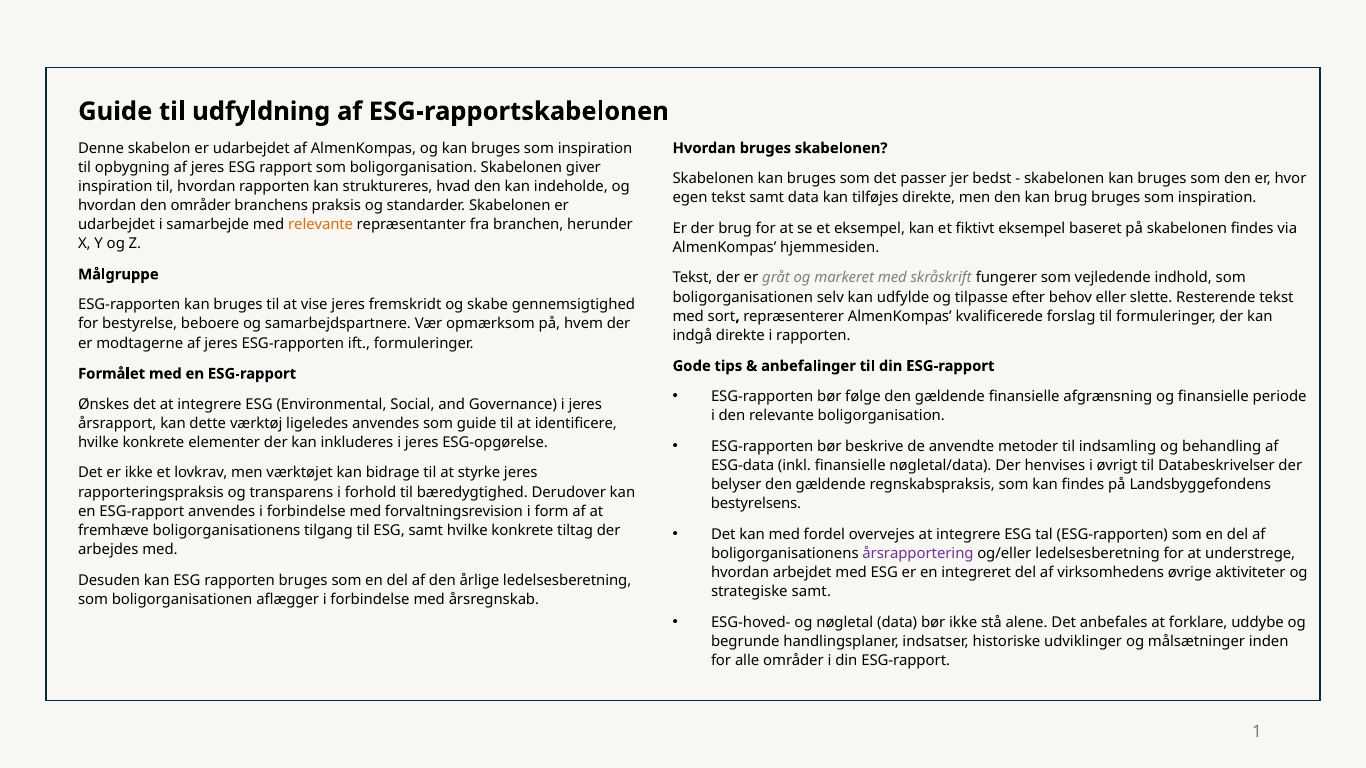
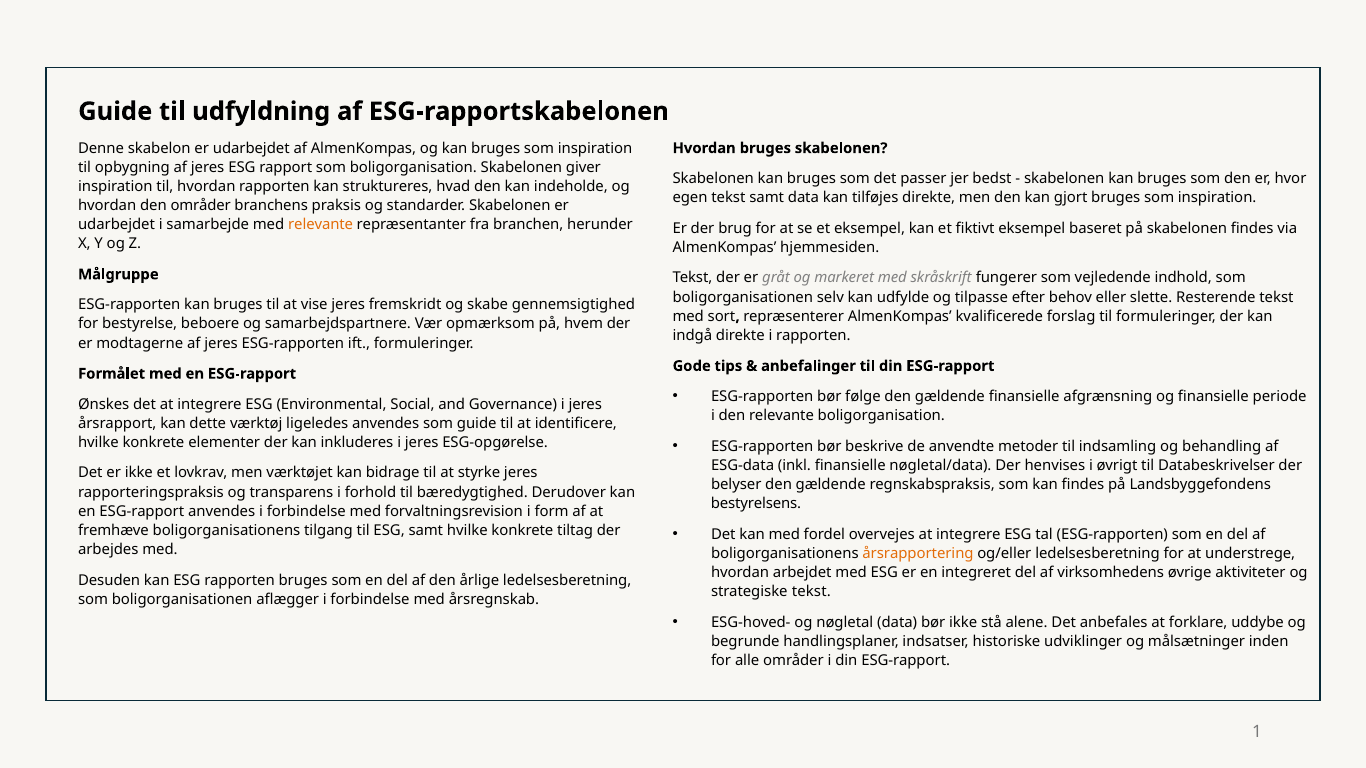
kan brug: brug -> gjort (1071, 198)
årsrapportering colour: purple -> orange (918, 554)
strategiske samt: samt -> tekst (811, 592)
